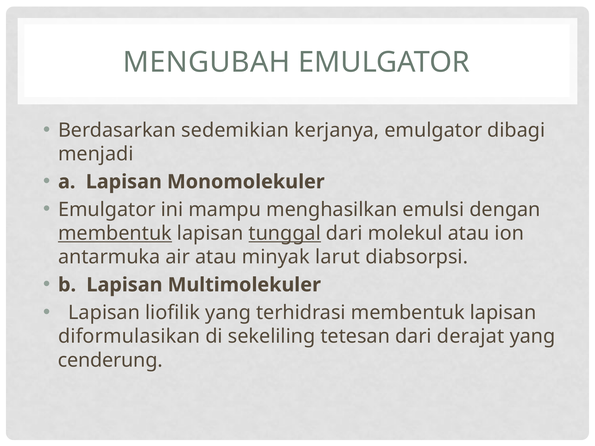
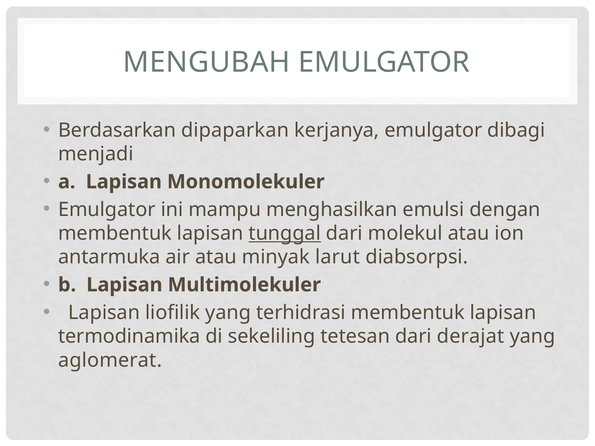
sedemikian: sedemikian -> dipaparkan (235, 130)
membentuk underline: present -> none (115, 233)
diformulasikan: diformulasikan -> termodinamika (129, 337)
cenderung: cenderung -> aglomerat (110, 360)
